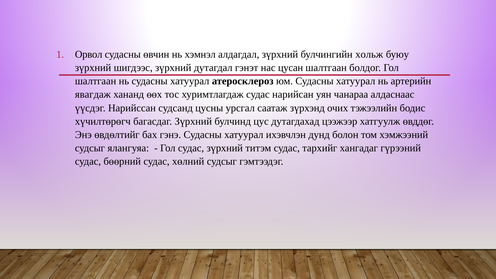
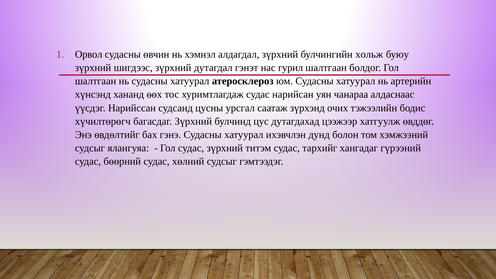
цусан: цусан -> гурил (291, 68)
явагдаж: явагдаж -> хүнсэнд (93, 95)
